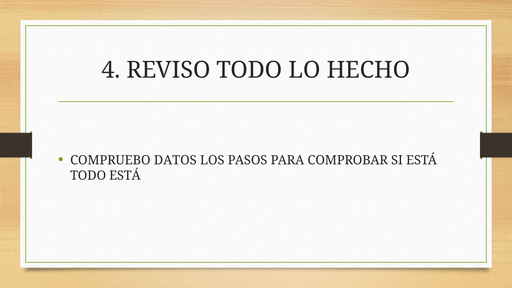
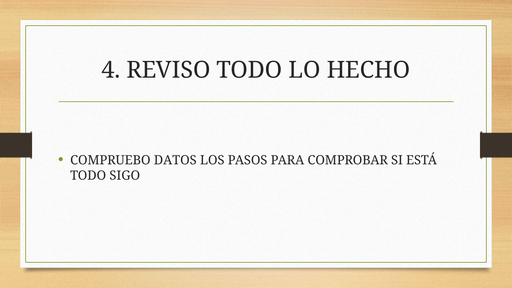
TODO ESTÁ: ESTÁ -> SIGO (125, 175)
